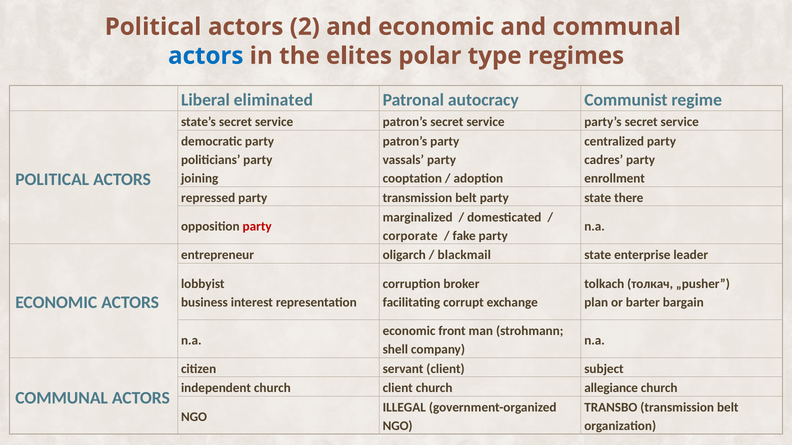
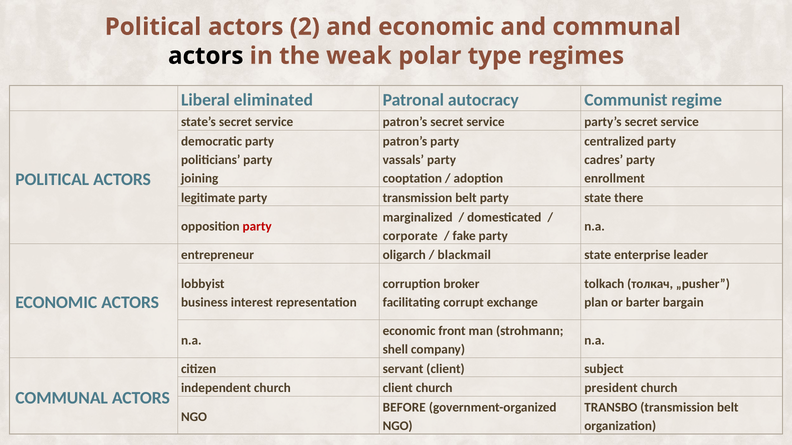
actors colour: blue -> black (206, 56)
elites: elites -> weak (359, 56)
repressed: repressed -> legitimate (208, 198)
allegiance: allegiance -> president (611, 389)
ILLEGAL: ILLEGAL -> BEFORE (404, 408)
